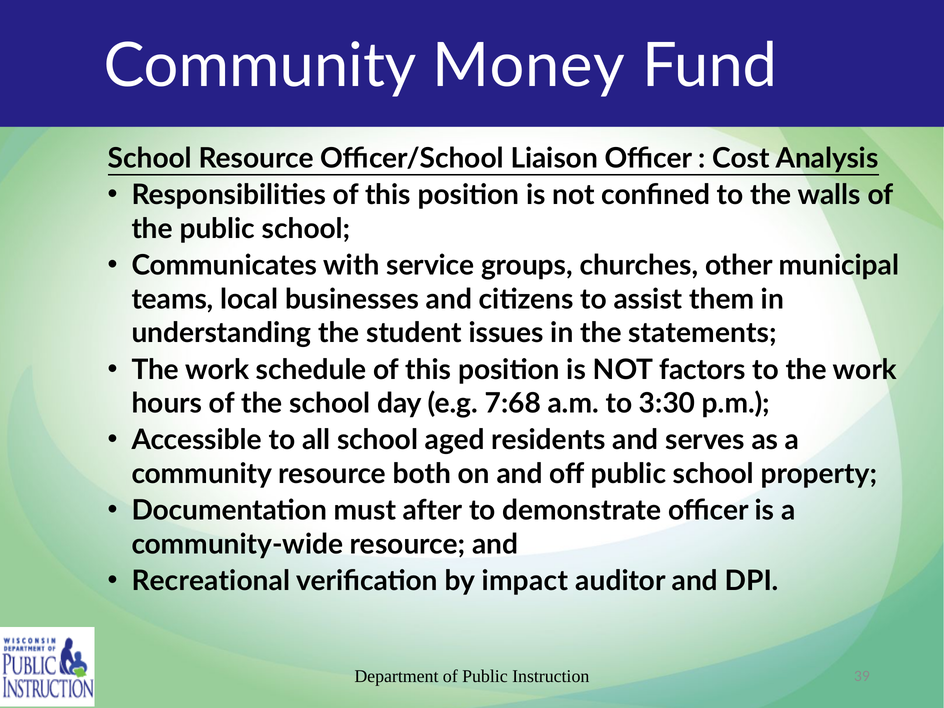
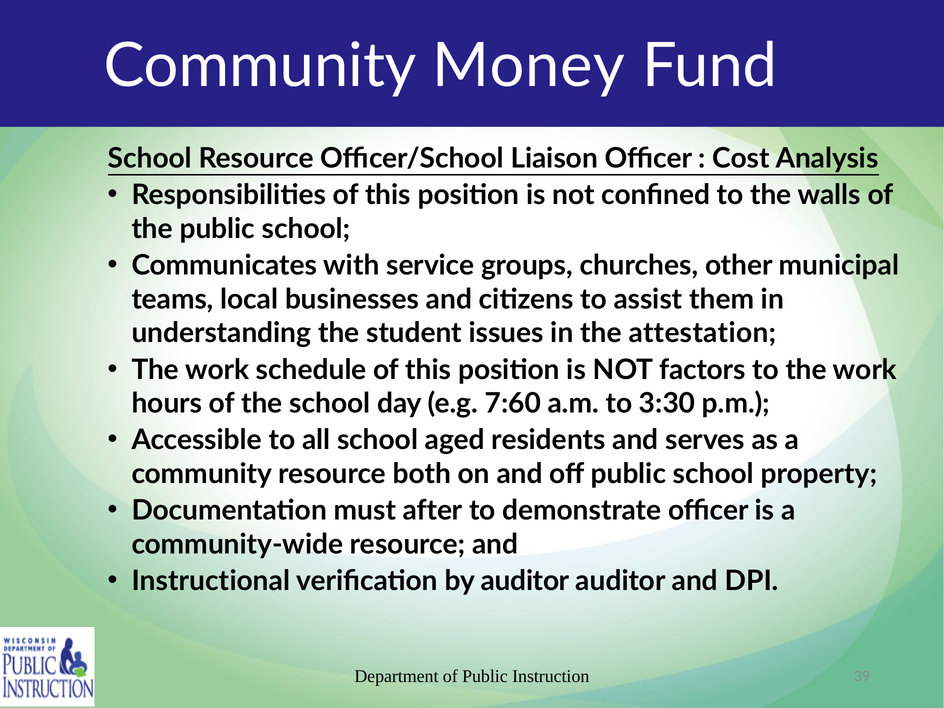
statements: statements -> attestation (702, 333)
7:68: 7:68 -> 7:60 (513, 404)
Recreational: Recreational -> Instructional (211, 581)
by impact: impact -> auditor (525, 581)
